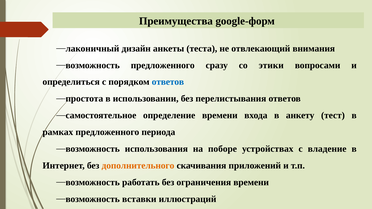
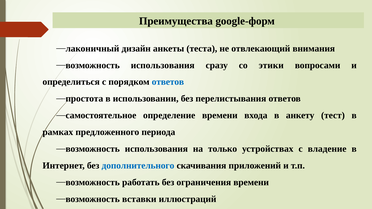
предложенного: предложенного -> использования (163, 65)
поборе: поборе -> только (223, 149)
дополнительного colour: orange -> blue (138, 166)
